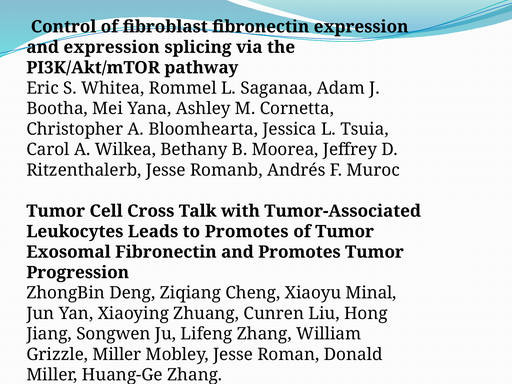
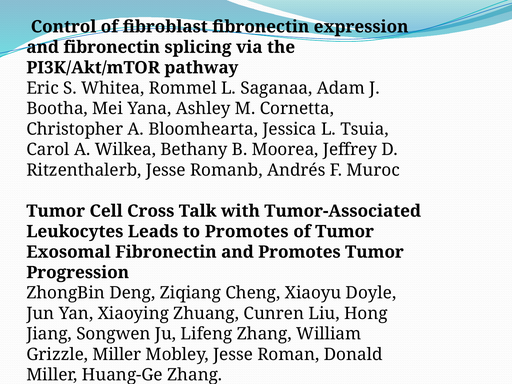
and expression: expression -> fibronectin (112, 47)
Minal: Minal -> Doyle (371, 293)
